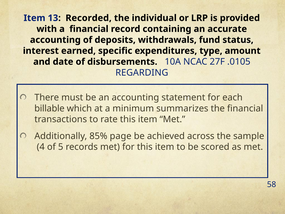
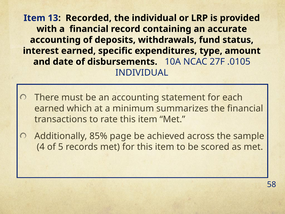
REGARDING: REGARDING -> INDIVIDUAL (142, 73)
billable: billable -> earned (49, 108)
